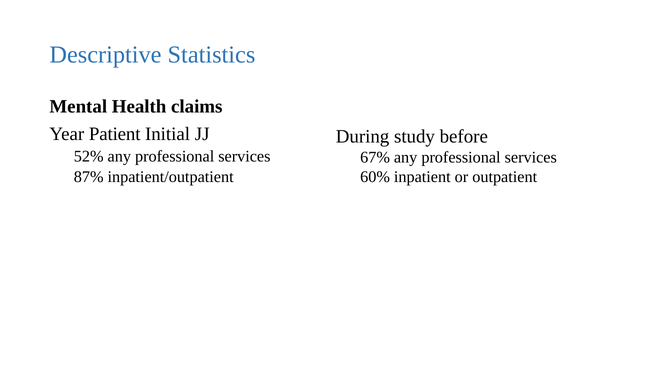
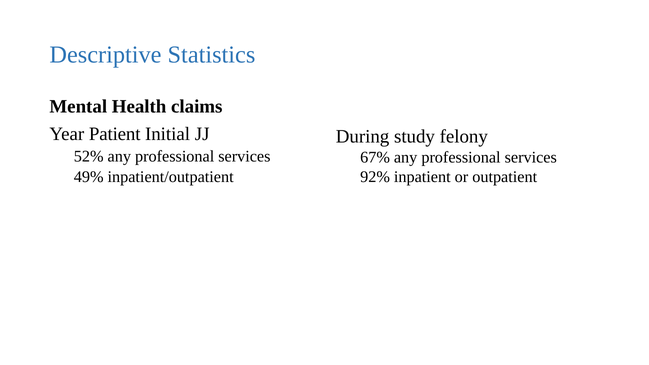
before: before -> felony (464, 136)
60%: 60% -> 92% (375, 177)
87%: 87% -> 49% (89, 177)
